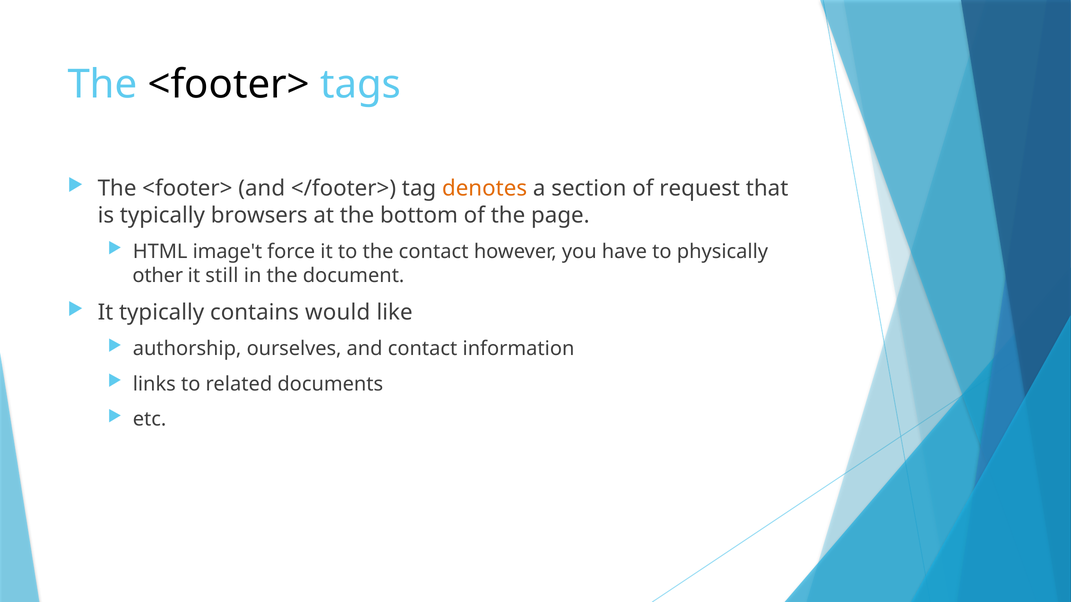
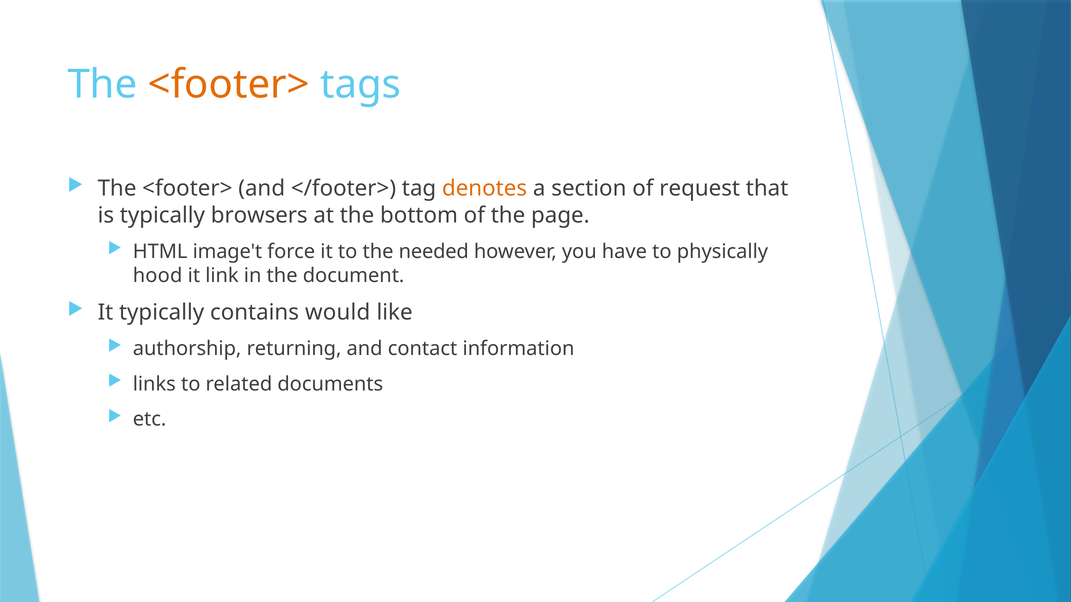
<footer> colour: black -> orange (229, 84)
the contact: contact -> needed (434, 252)
other: other -> hood (158, 276)
still: still -> link (222, 276)
ourselves: ourselves -> returning (294, 349)
